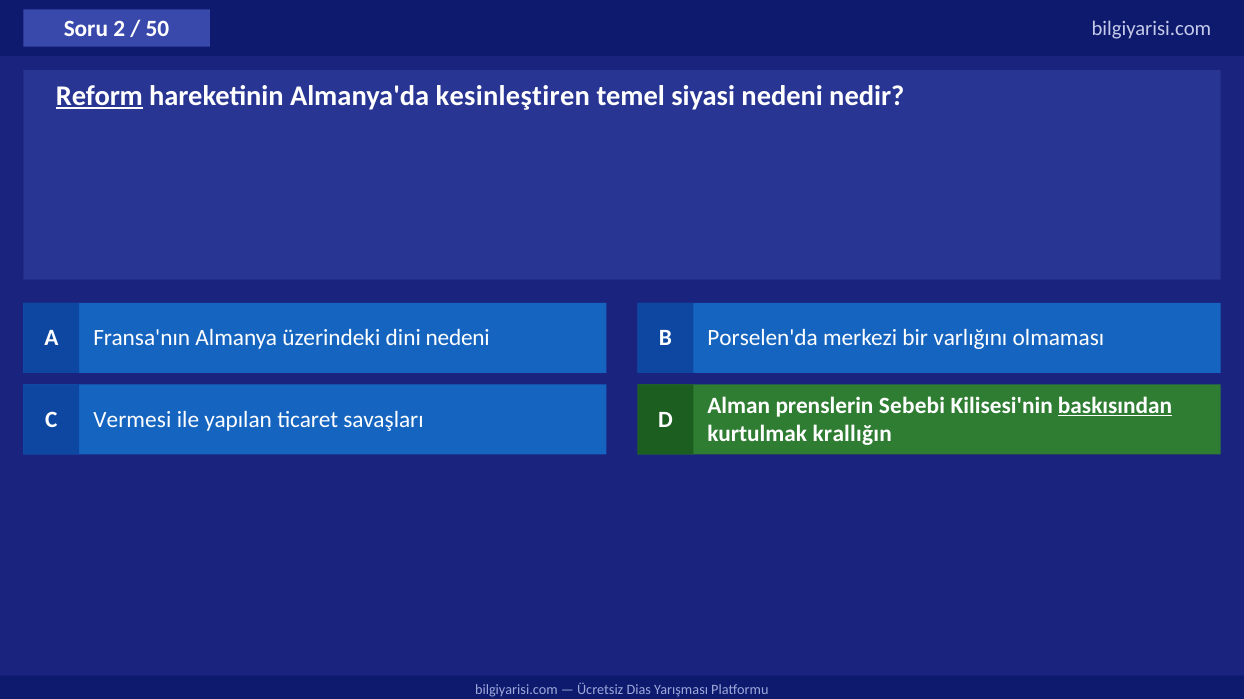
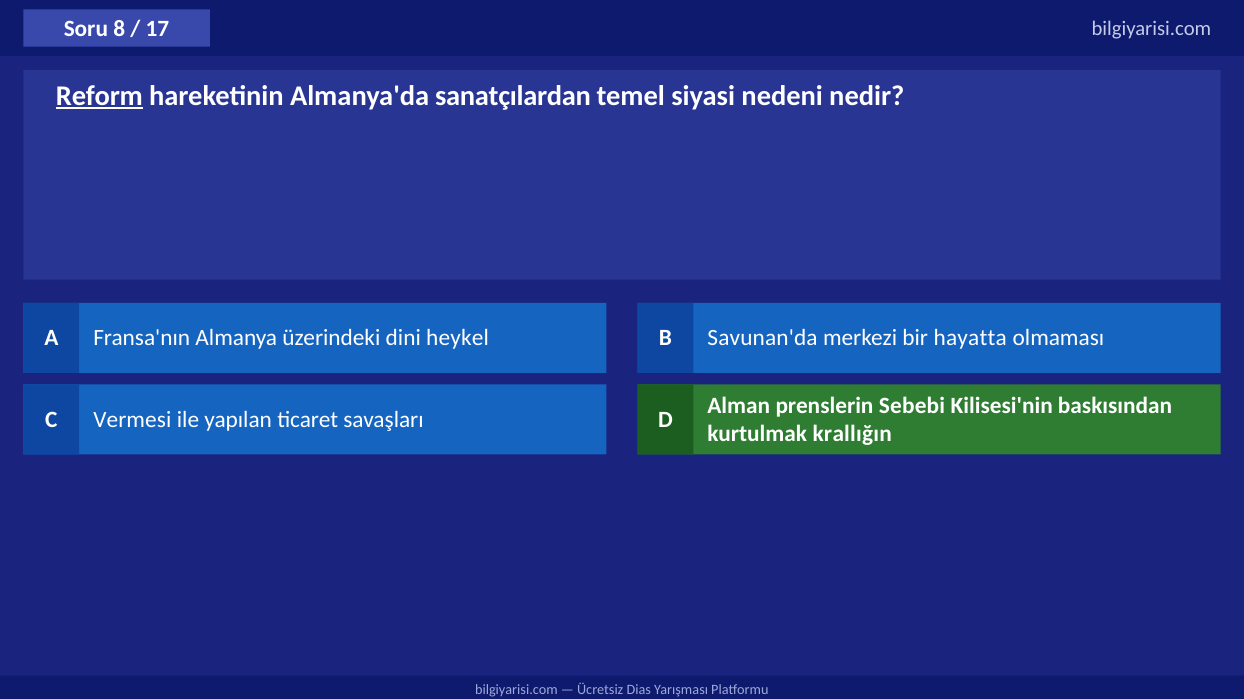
2: 2 -> 8 (119, 28)
50: 50 -> 17 (157, 28)
kesinleştiren: kesinleştiren -> sanatçılardan (513, 96)
dini nedeni: nedeni -> heykel (457, 339)
Porselen'da: Porselen'da -> Savunan'da (763, 339)
varlığını: varlığını -> hayatta (970, 339)
baskısından underline: present -> none (1115, 406)
